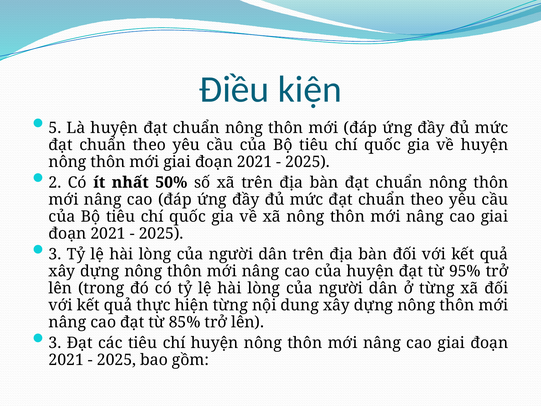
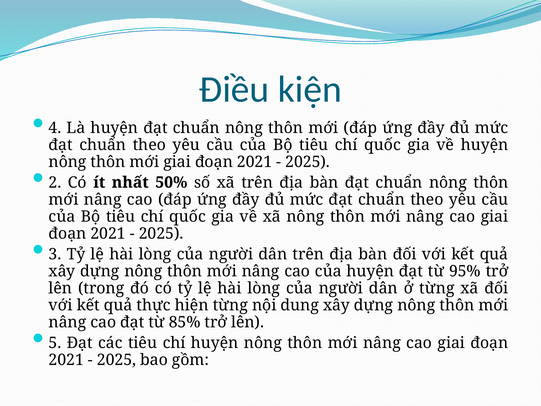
5: 5 -> 4 (55, 128)
3: 3 -> 5 (55, 343)
